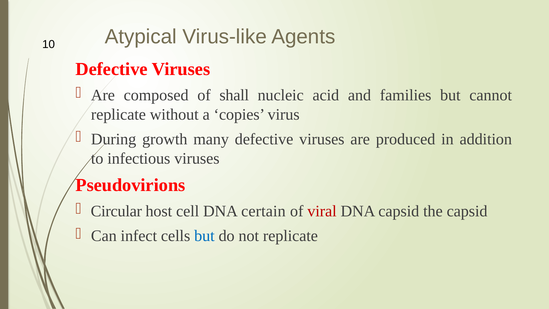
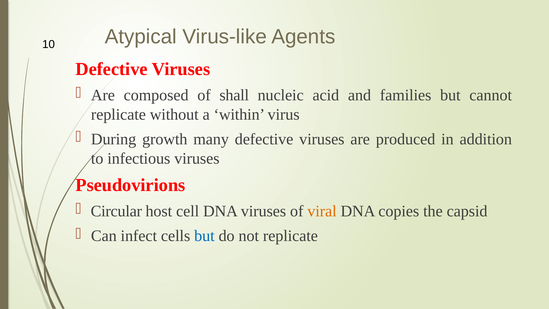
copies: copies -> within (239, 114)
DNA certain: certain -> viruses (263, 211)
viral colour: red -> orange (322, 211)
DNA capsid: capsid -> copies (399, 211)
